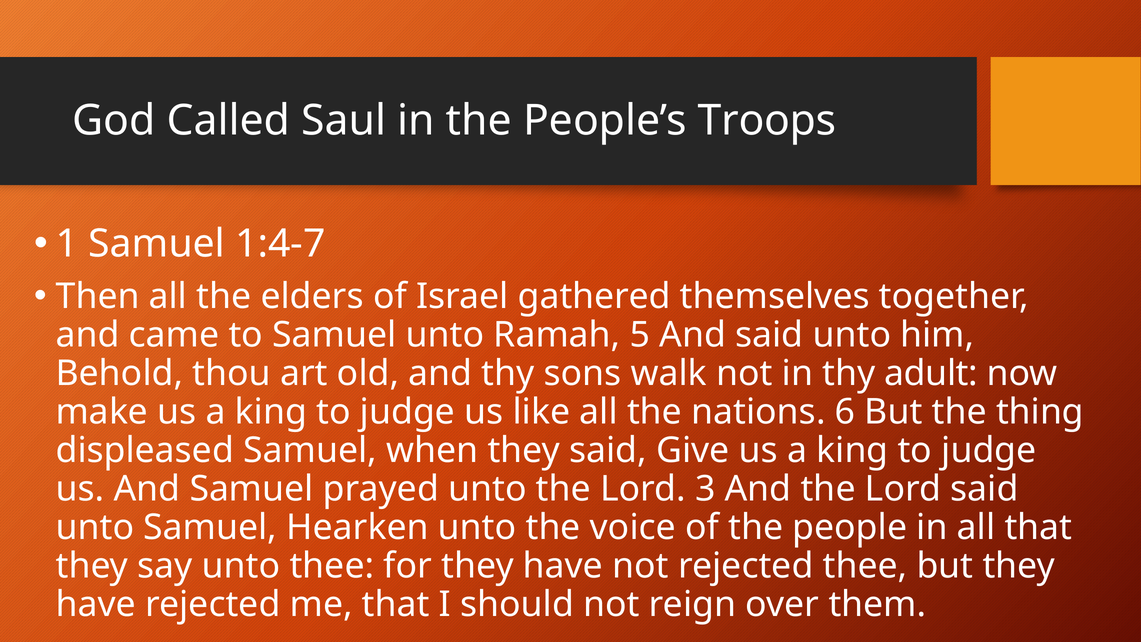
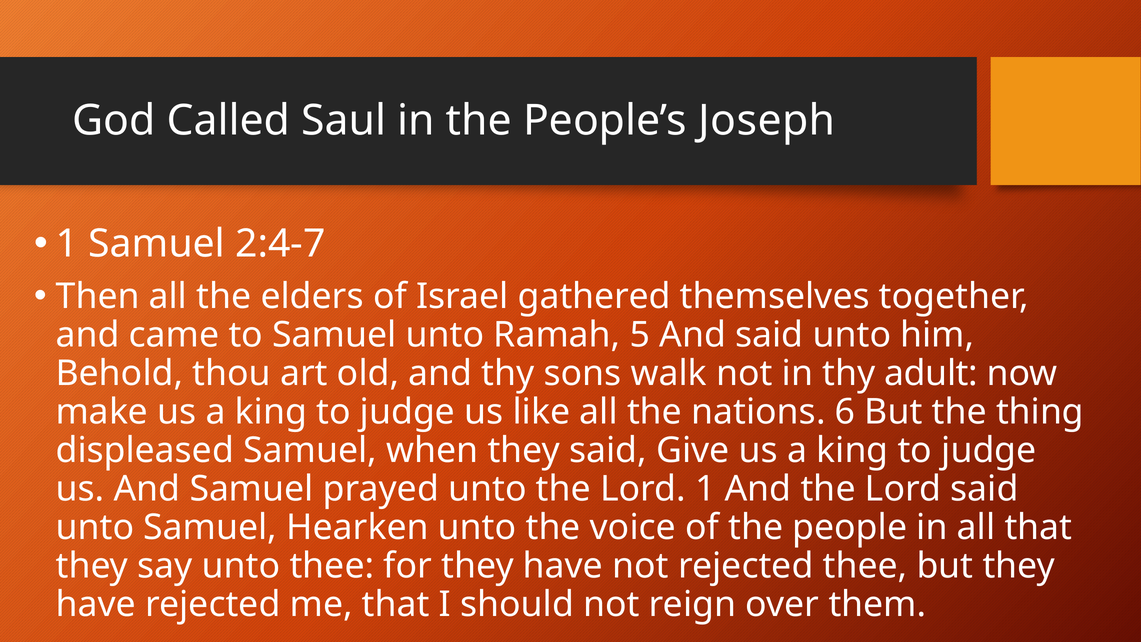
Troops: Troops -> Joseph (767, 121)
1:4-7: 1:4-7 -> 2:4-7 (280, 244)
Lord 3: 3 -> 1 (705, 489)
